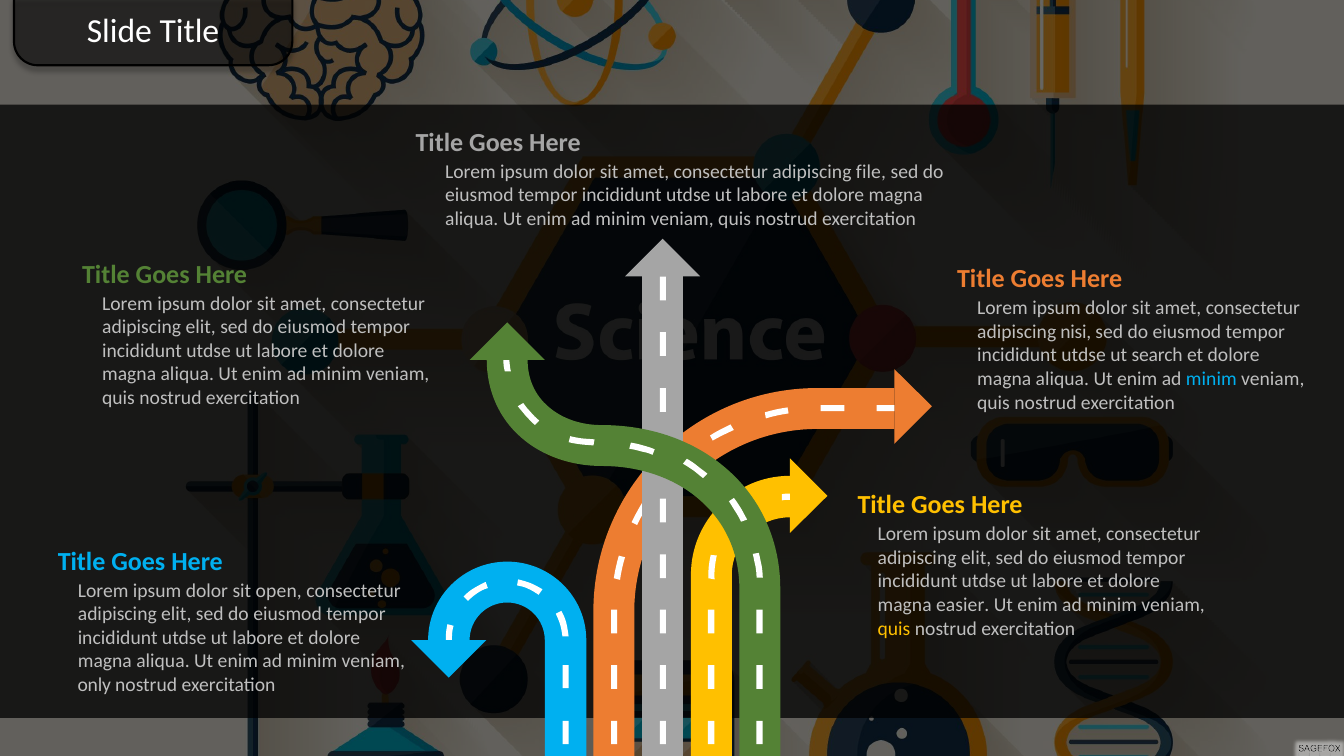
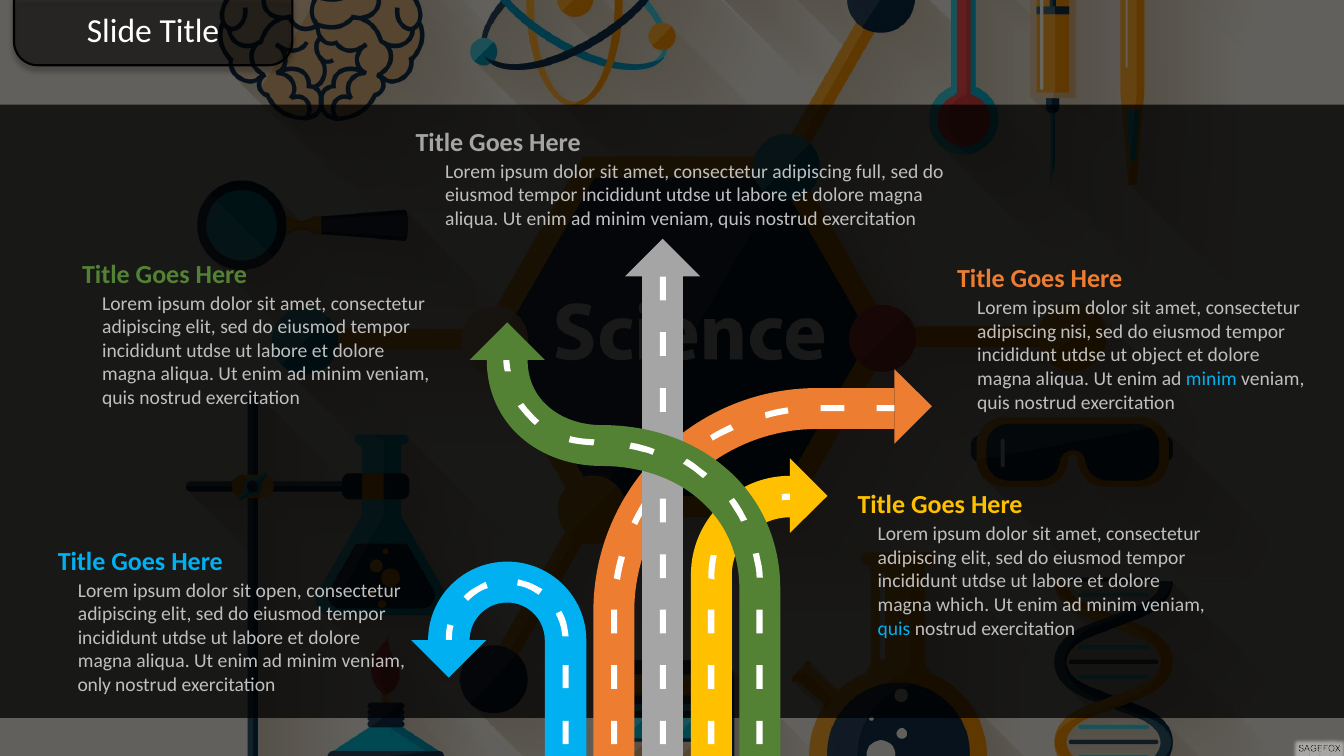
file: file -> full (871, 172)
search: search -> object (1157, 355)
easier: easier -> which (963, 605)
quis colour: yellow -> light blue (894, 629)
